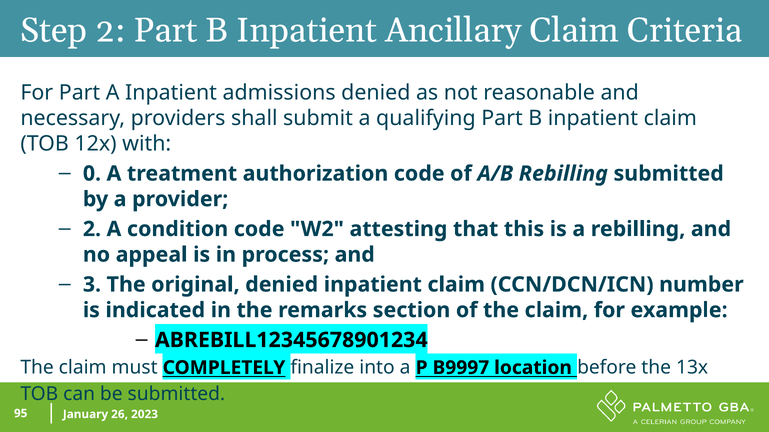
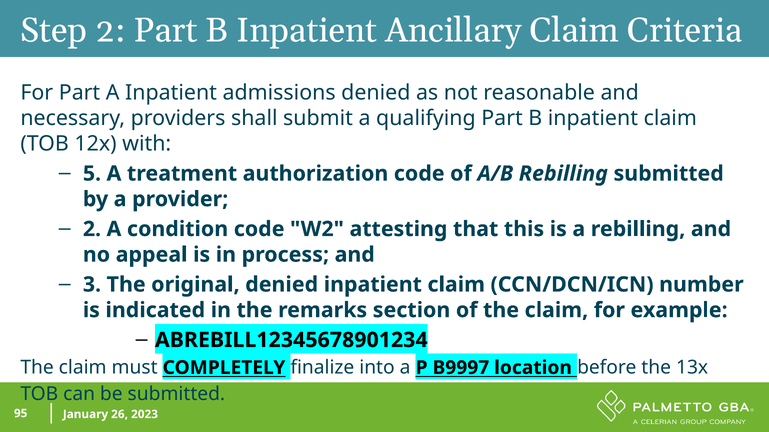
0: 0 -> 5 (92, 174)
